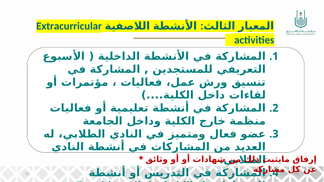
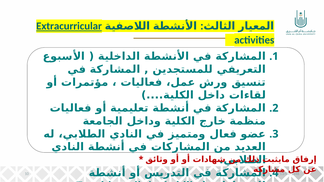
Extracurricular underline: none -> present (69, 26)
